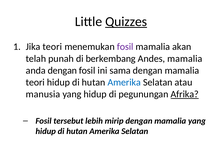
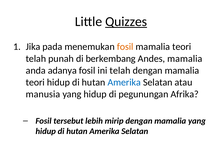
Jika teori: teori -> pada (52, 47)
fosil colour: purple -> orange (125, 47)
akan: akan -> teori (182, 47)
anda dengan: dengan -> adanya (62, 70)
ini sama: sama -> telah (120, 70)
Afrika underline: present -> none (185, 94)
